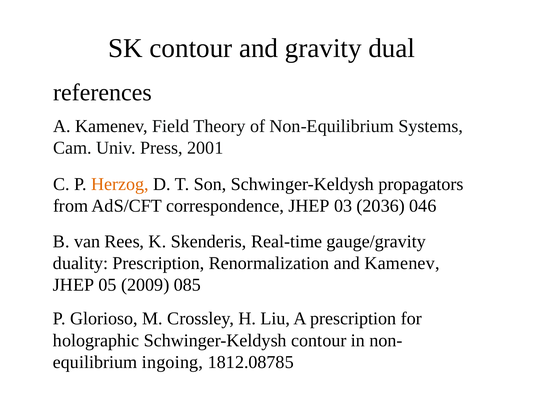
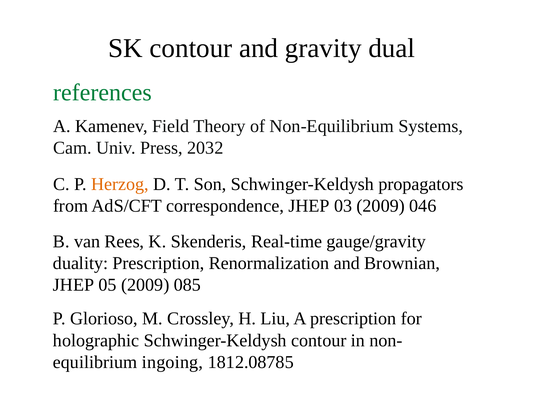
references colour: black -> green (102, 92)
2001: 2001 -> 2032 (205, 148)
03 2036: 2036 -> 2009 (381, 206)
and Kamenev: Kamenev -> Brownian (402, 263)
